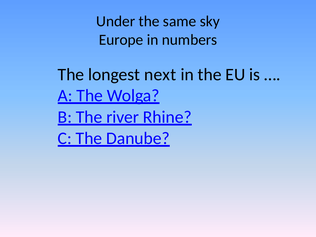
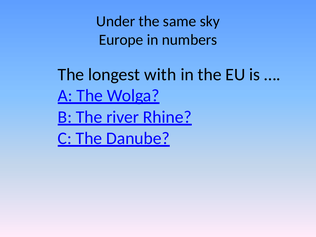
next: next -> with (160, 75)
